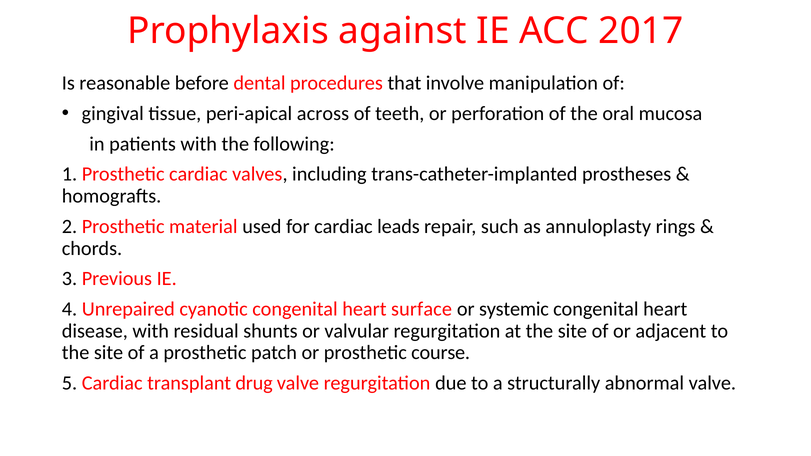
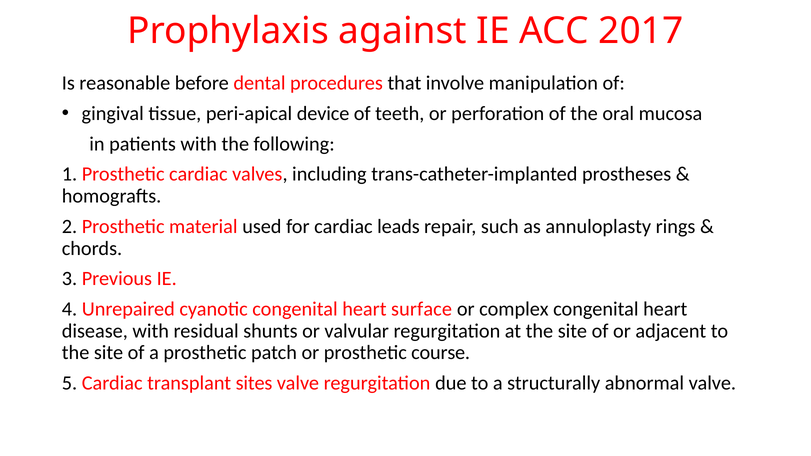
across: across -> device (323, 114)
systemic: systemic -> complex (514, 309)
drug: drug -> sites (254, 383)
